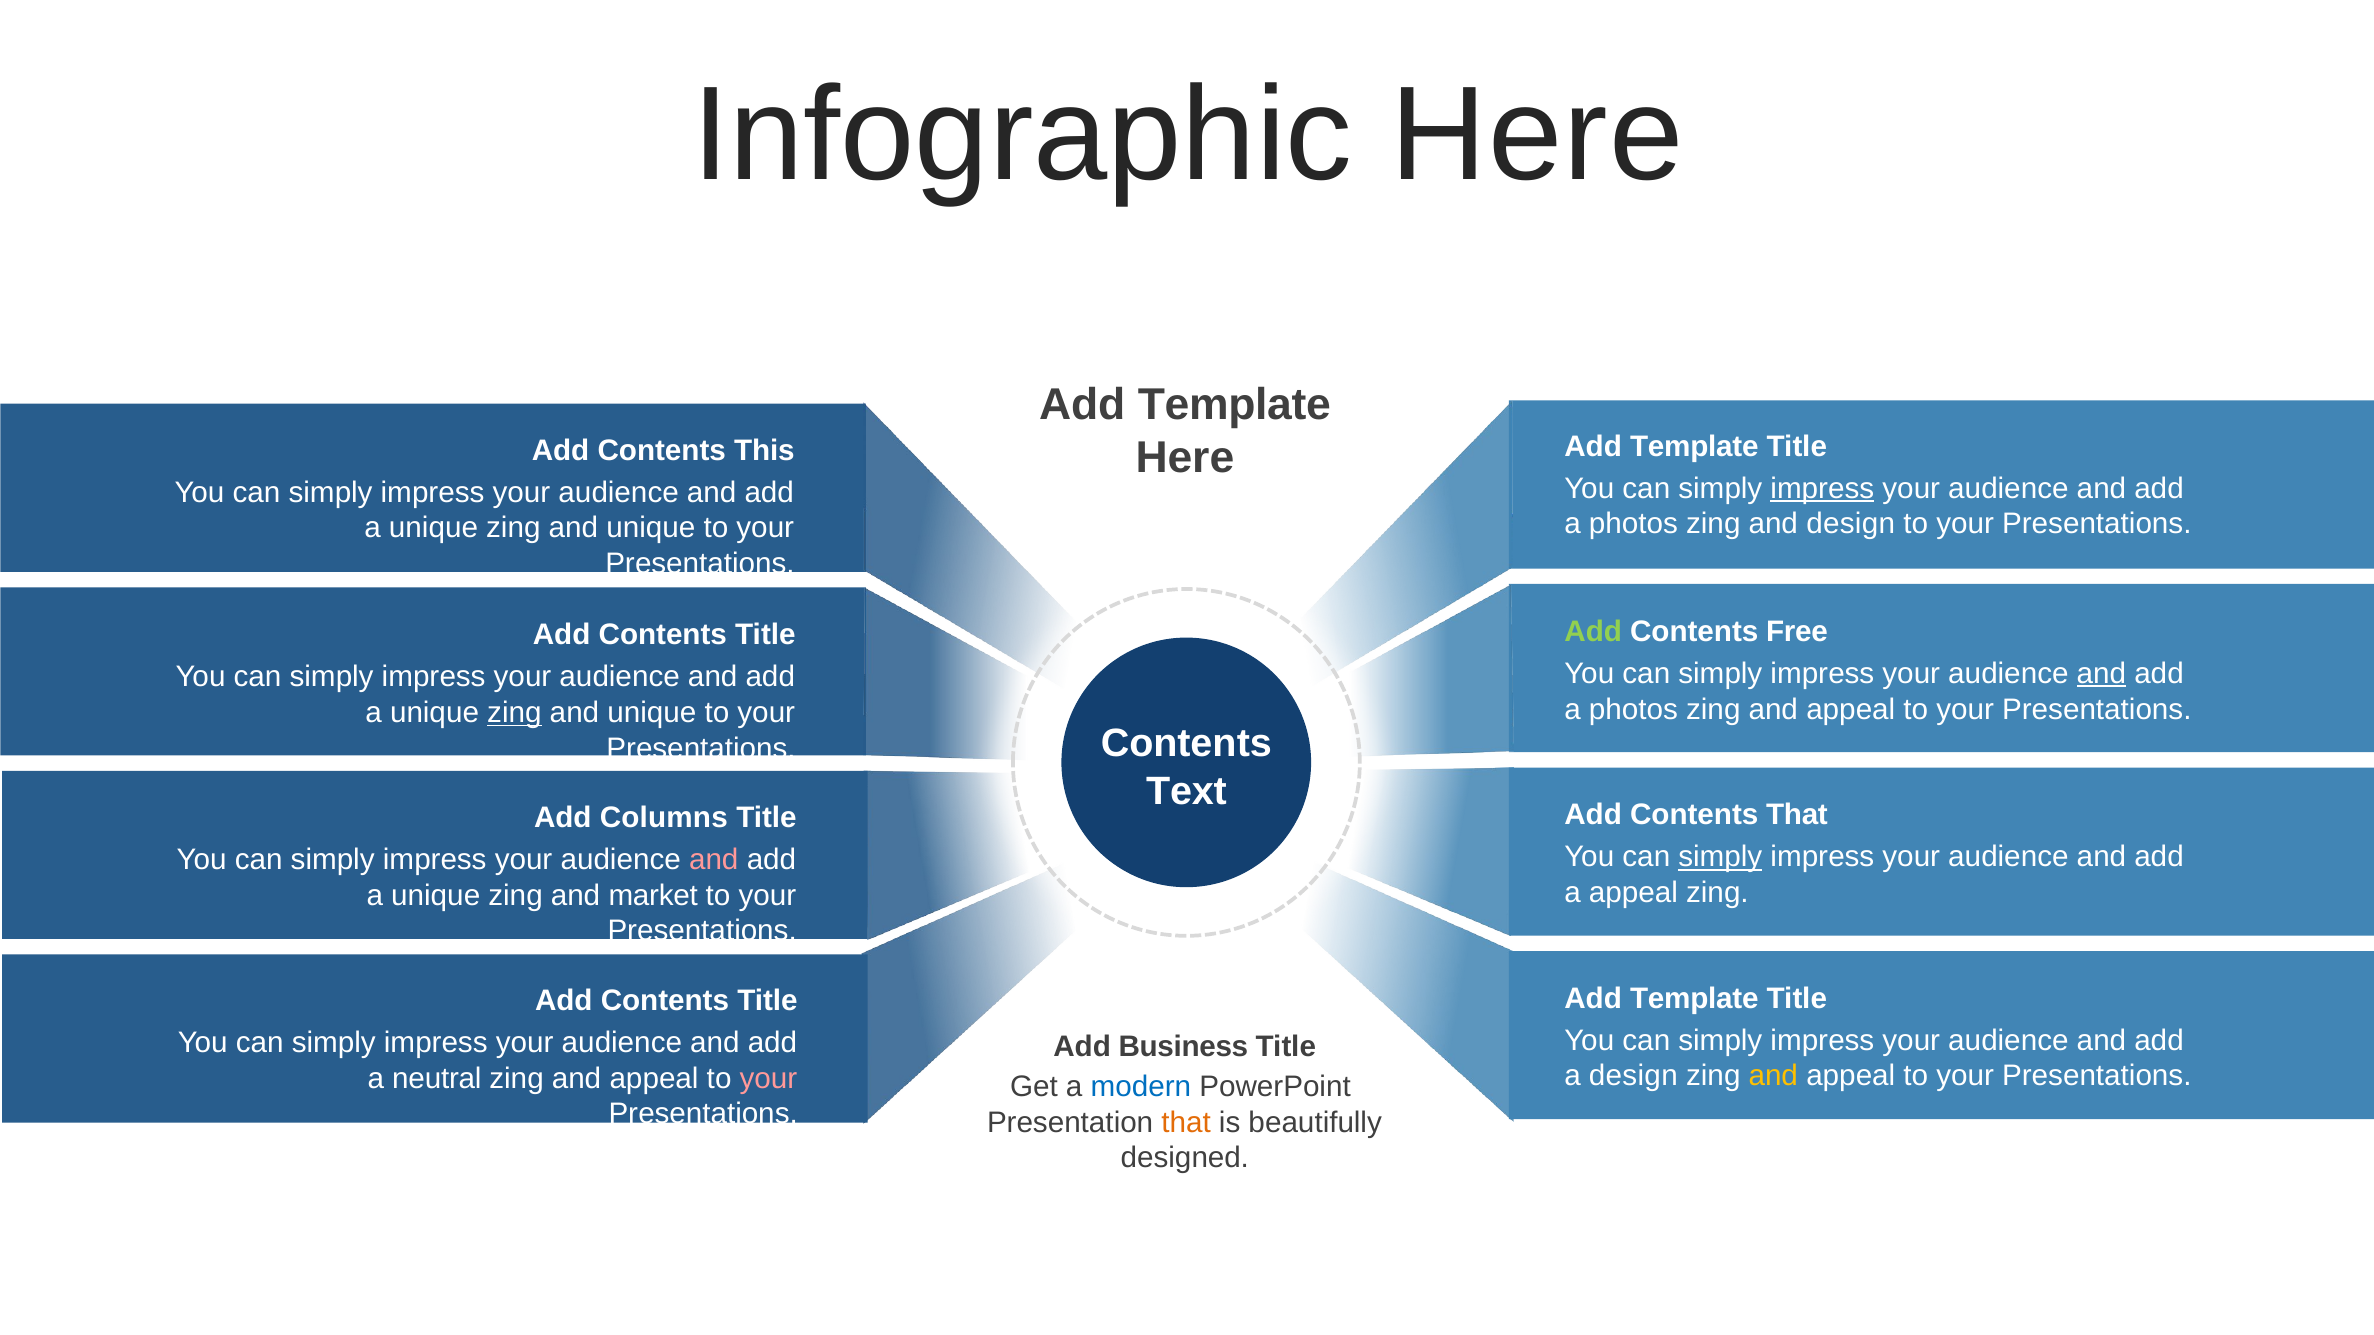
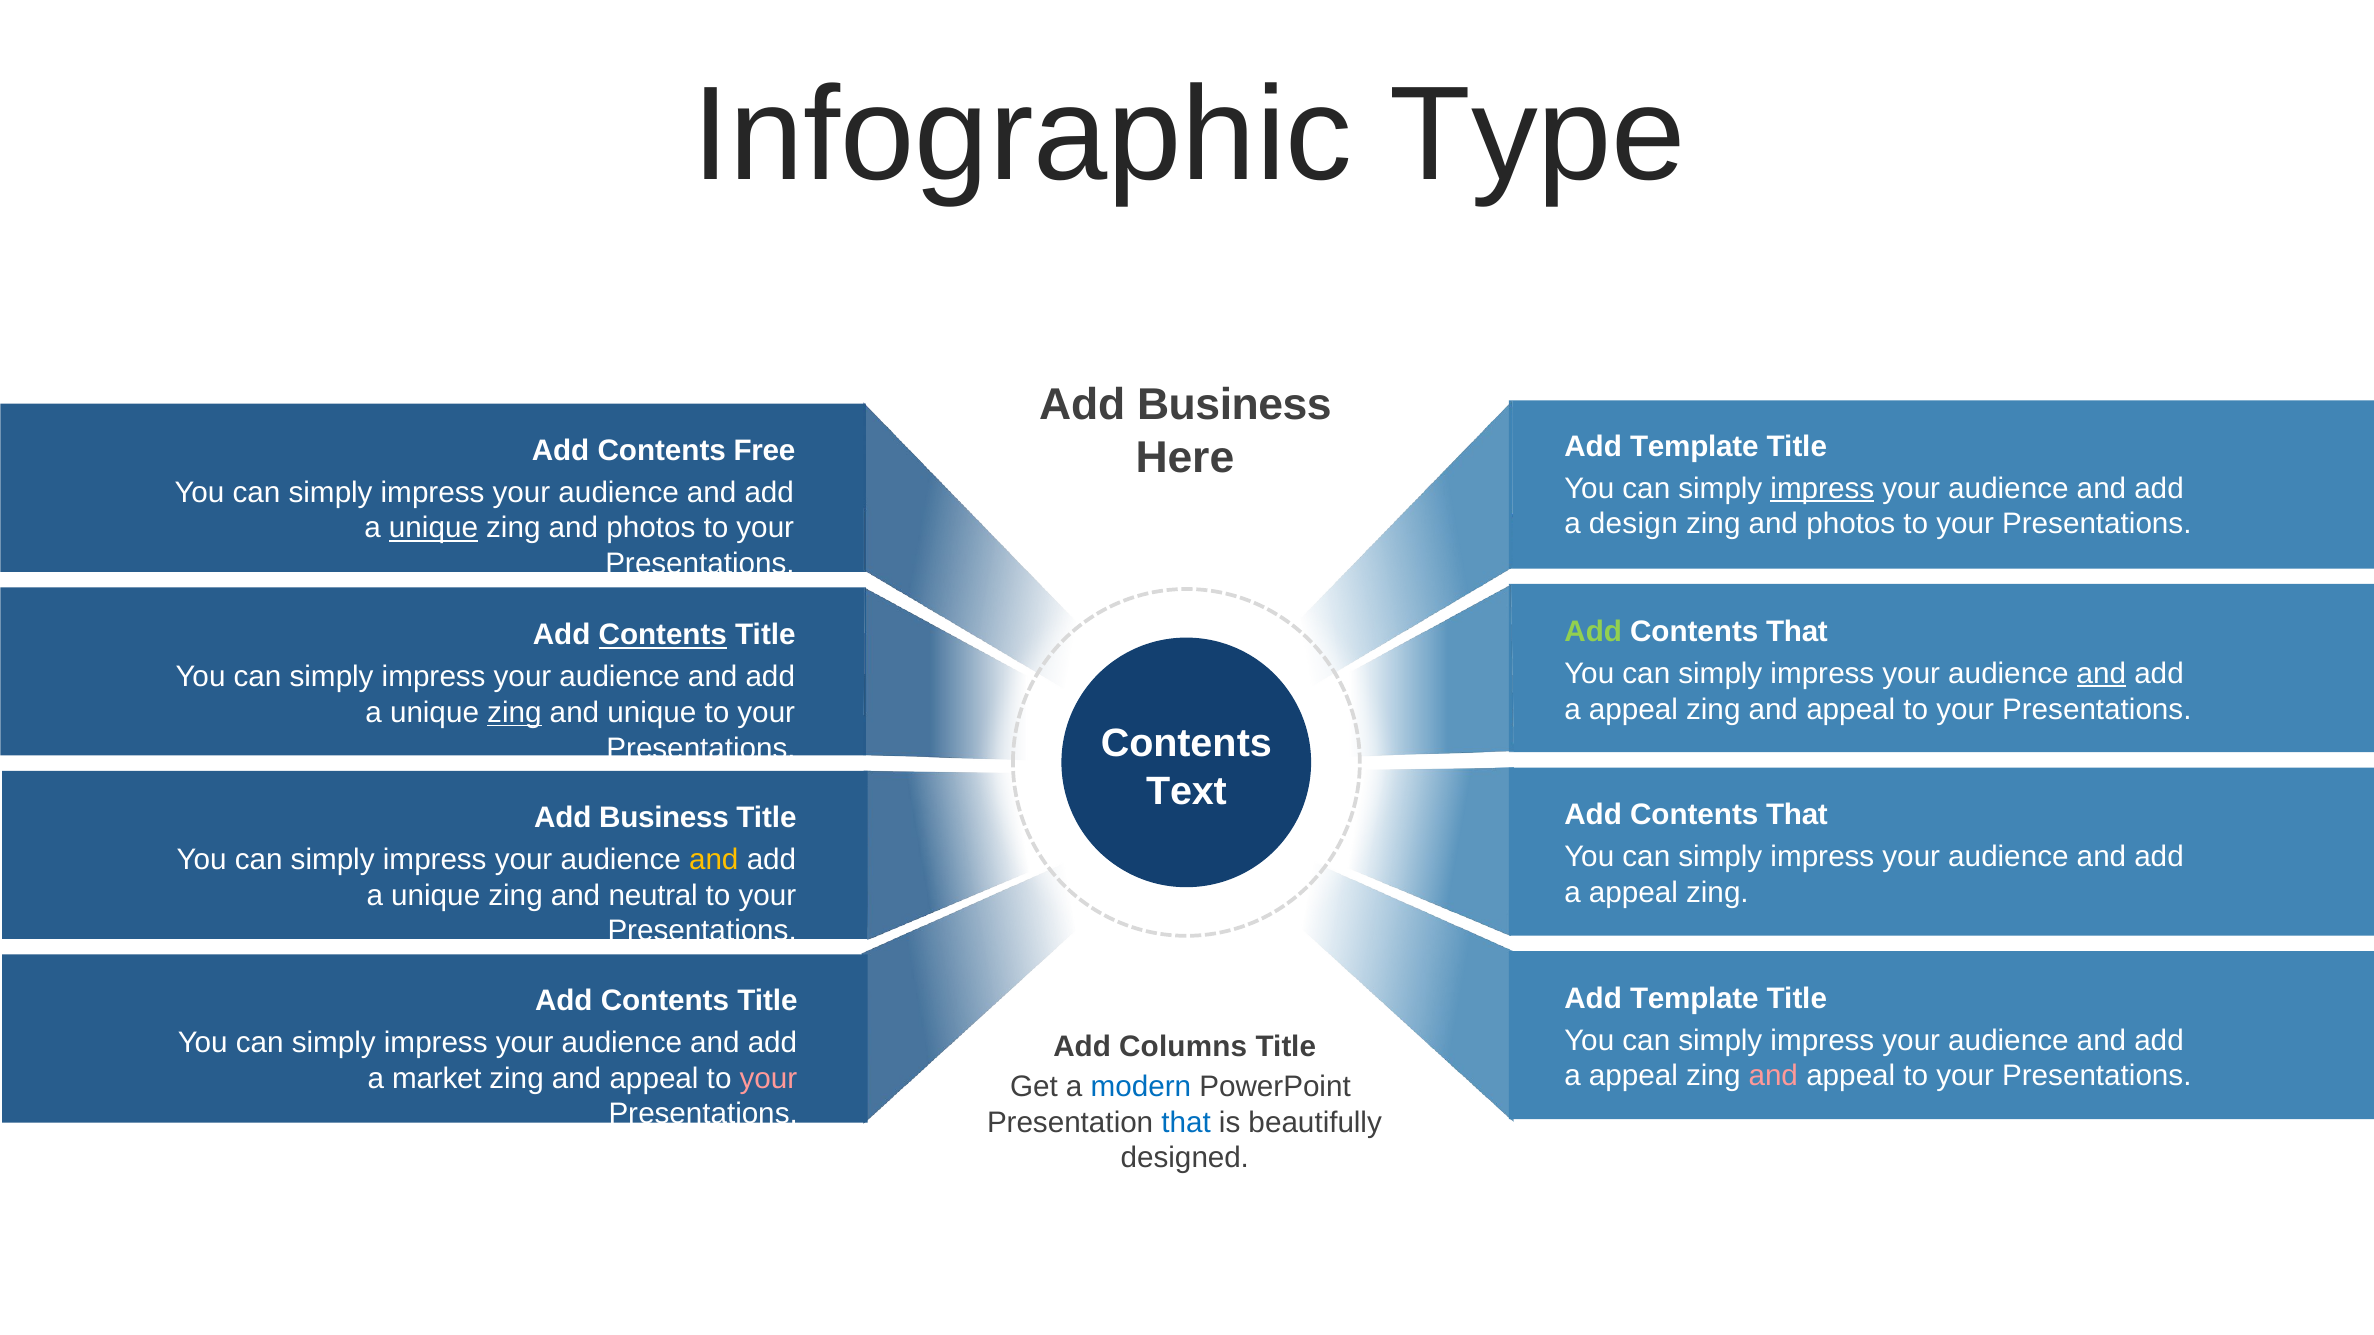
Infographic Here: Here -> Type (1538, 136)
Template: Template -> Business (1234, 405)
This: This -> Free (764, 451)
photos: photos -> design (1633, 524)
design: design -> photos (1851, 524)
unique underline: none -> present (434, 528)
unique: unique -> photos (651, 528)
Free: Free -> That (1797, 632)
Contents underline: none -> present (663, 635)
photos: photos -> appeal (1633, 709)
Columns: Columns -> Business (664, 818)
simply underline: present -> none (1720, 857)
and colour: pink -> yellow (714, 860)
market: market -> neutral (653, 896)
Business: Business -> Columns (1183, 1047)
design: design -> appeal (1633, 1076)
and colour: yellow -> pink (1773, 1076)
neutral: neutral -> market (437, 1079)
that colour: orange -> blue (1186, 1123)
